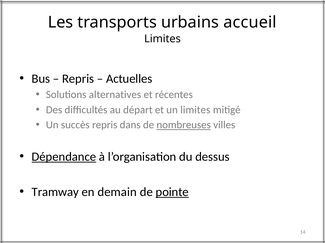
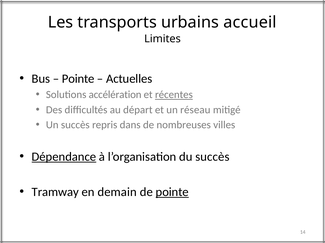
Repris: Repris -> Pointe (78, 79)
alternatives: alternatives -> accélération (115, 95)
récentes underline: none -> present (174, 95)
un limites: limites -> réseau (195, 110)
nombreuses underline: present -> none (184, 125)
du dessus: dessus -> succès (212, 157)
